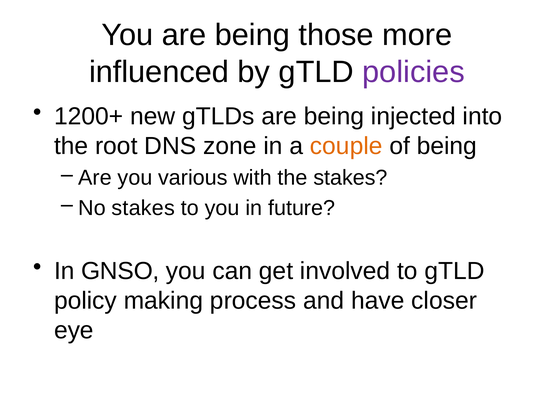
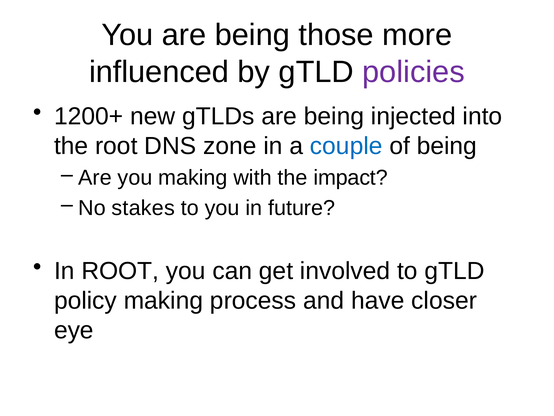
couple colour: orange -> blue (346, 146)
you various: various -> making (193, 178)
the stakes: stakes -> impact (351, 178)
In GNSO: GNSO -> ROOT (120, 271)
